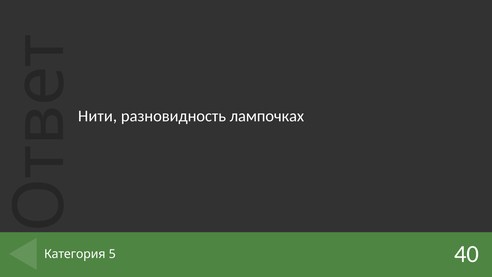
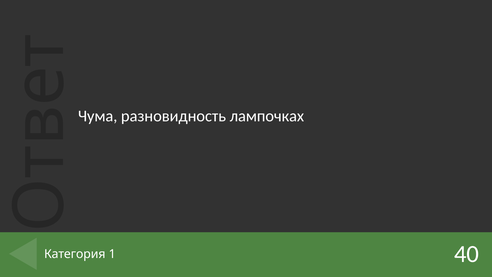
Нити: Нити -> Чума (98, 116)
5: 5 -> 1 (112, 254)
